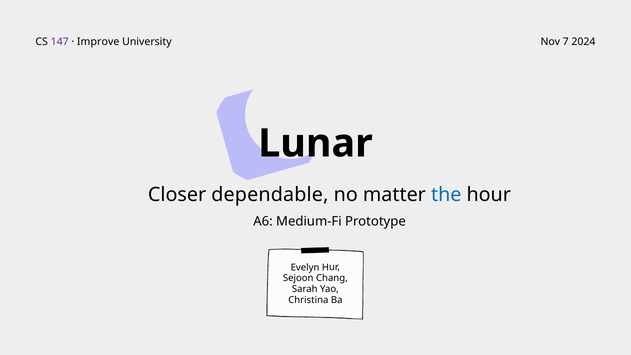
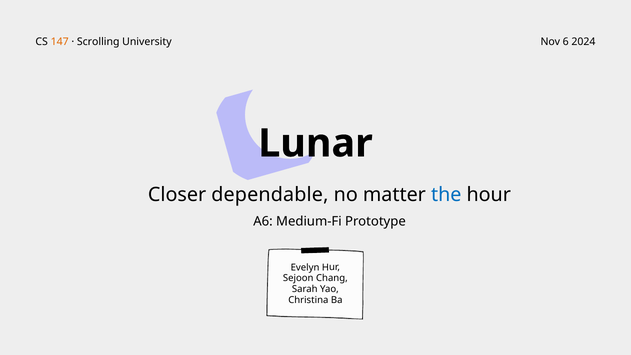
147 colour: purple -> orange (60, 42)
Improve: Improve -> Scrolling (98, 42)
7: 7 -> 6 (566, 42)
